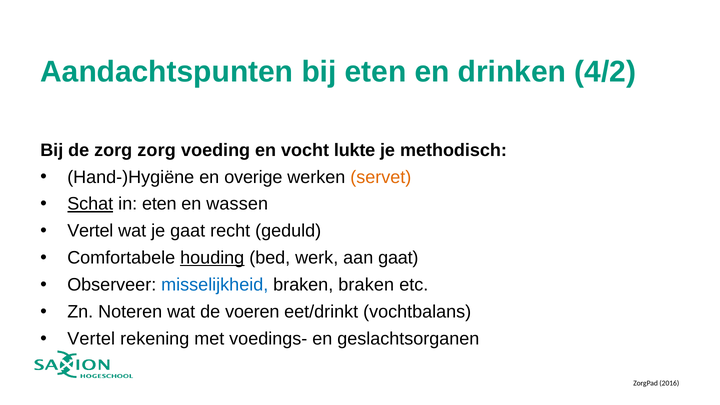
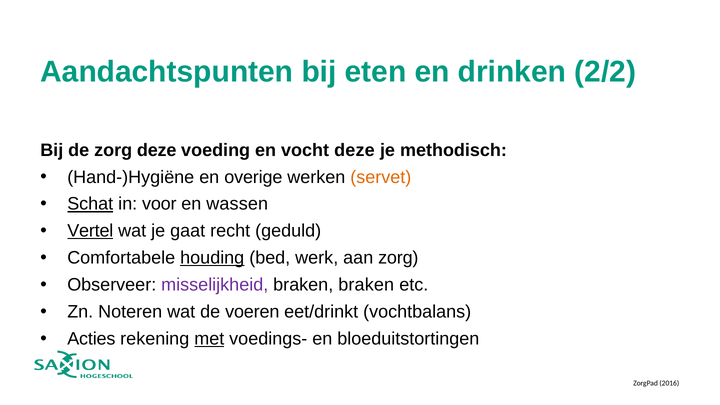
4/2: 4/2 -> 2/2 (605, 72)
zorg zorg: zorg -> deze (157, 150)
vocht lukte: lukte -> deze (354, 150)
in eten: eten -> voor (159, 204)
Vertel underline: none -> present (90, 231)
aan gaat: gaat -> zorg (398, 258)
misselijkheid colour: blue -> purple (215, 285)
Vertel: Vertel -> Acties (91, 339)
met underline: none -> present (209, 339)
geslachtsorganen: geslachtsorganen -> bloeduitstortingen (408, 339)
